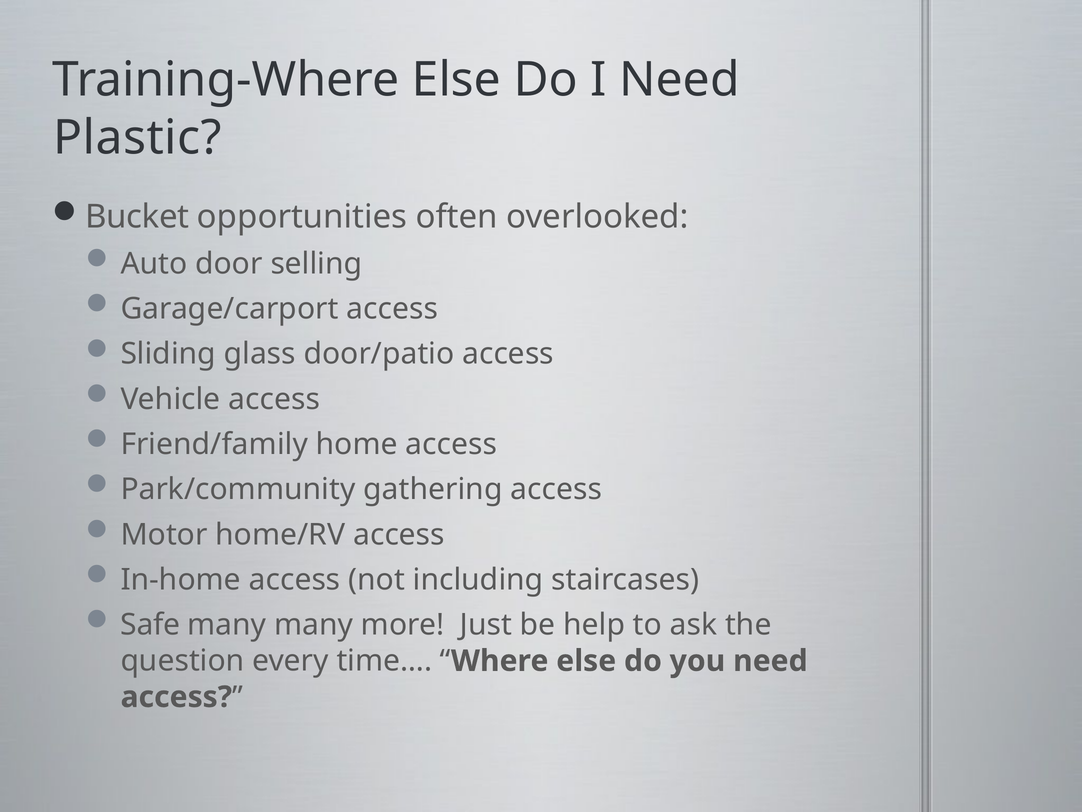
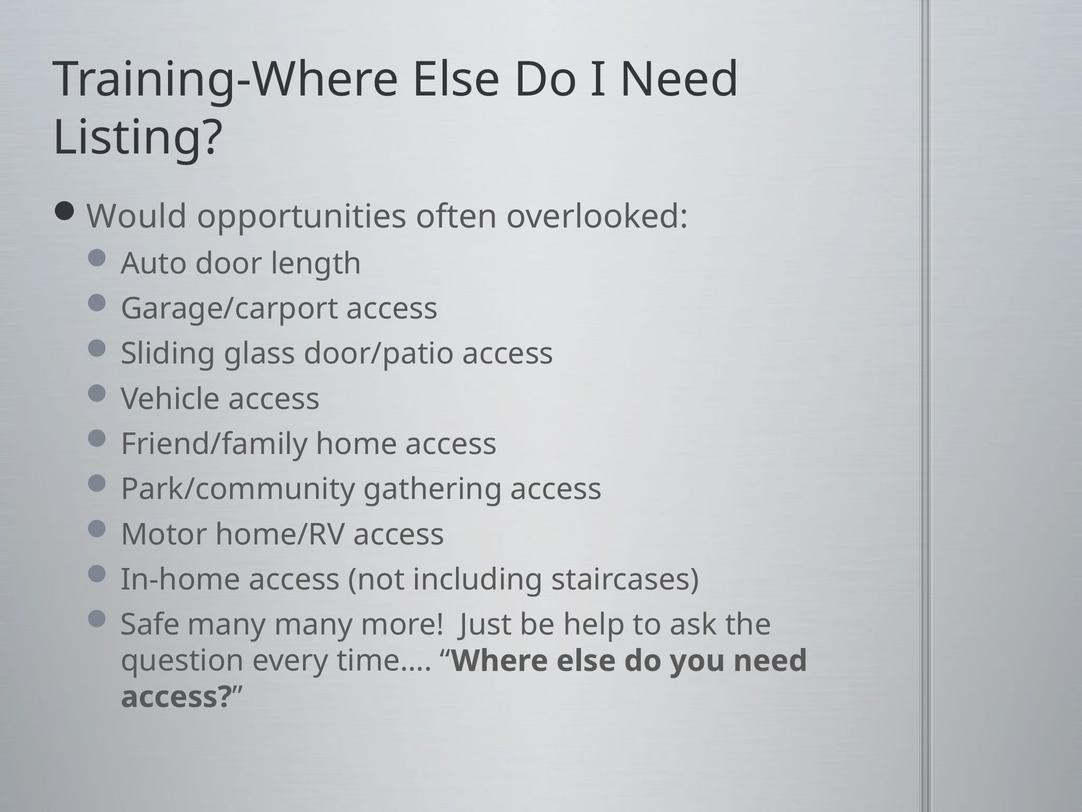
Plastic: Plastic -> Listing (138, 138)
Bucket: Bucket -> Would (137, 217)
selling: selling -> length (316, 264)
